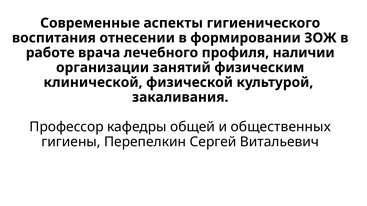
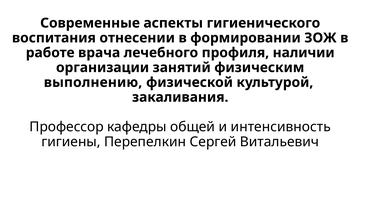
клинической: клинической -> выполнению (93, 83)
общественных: общественных -> интенсивность (281, 127)
